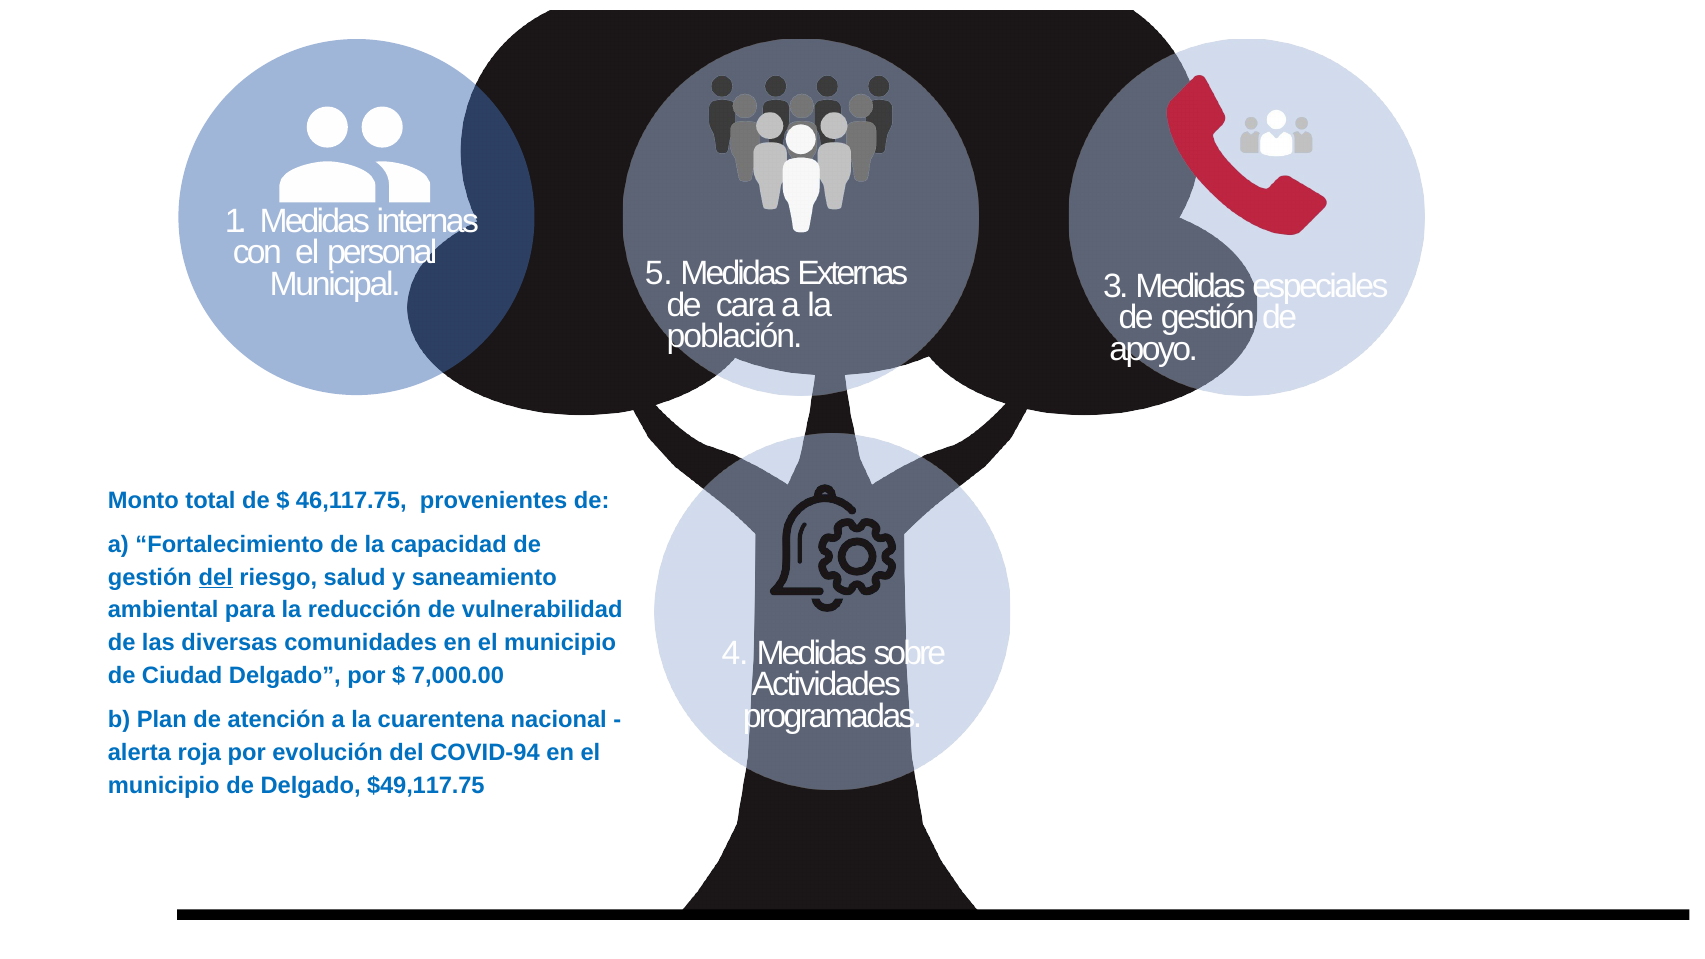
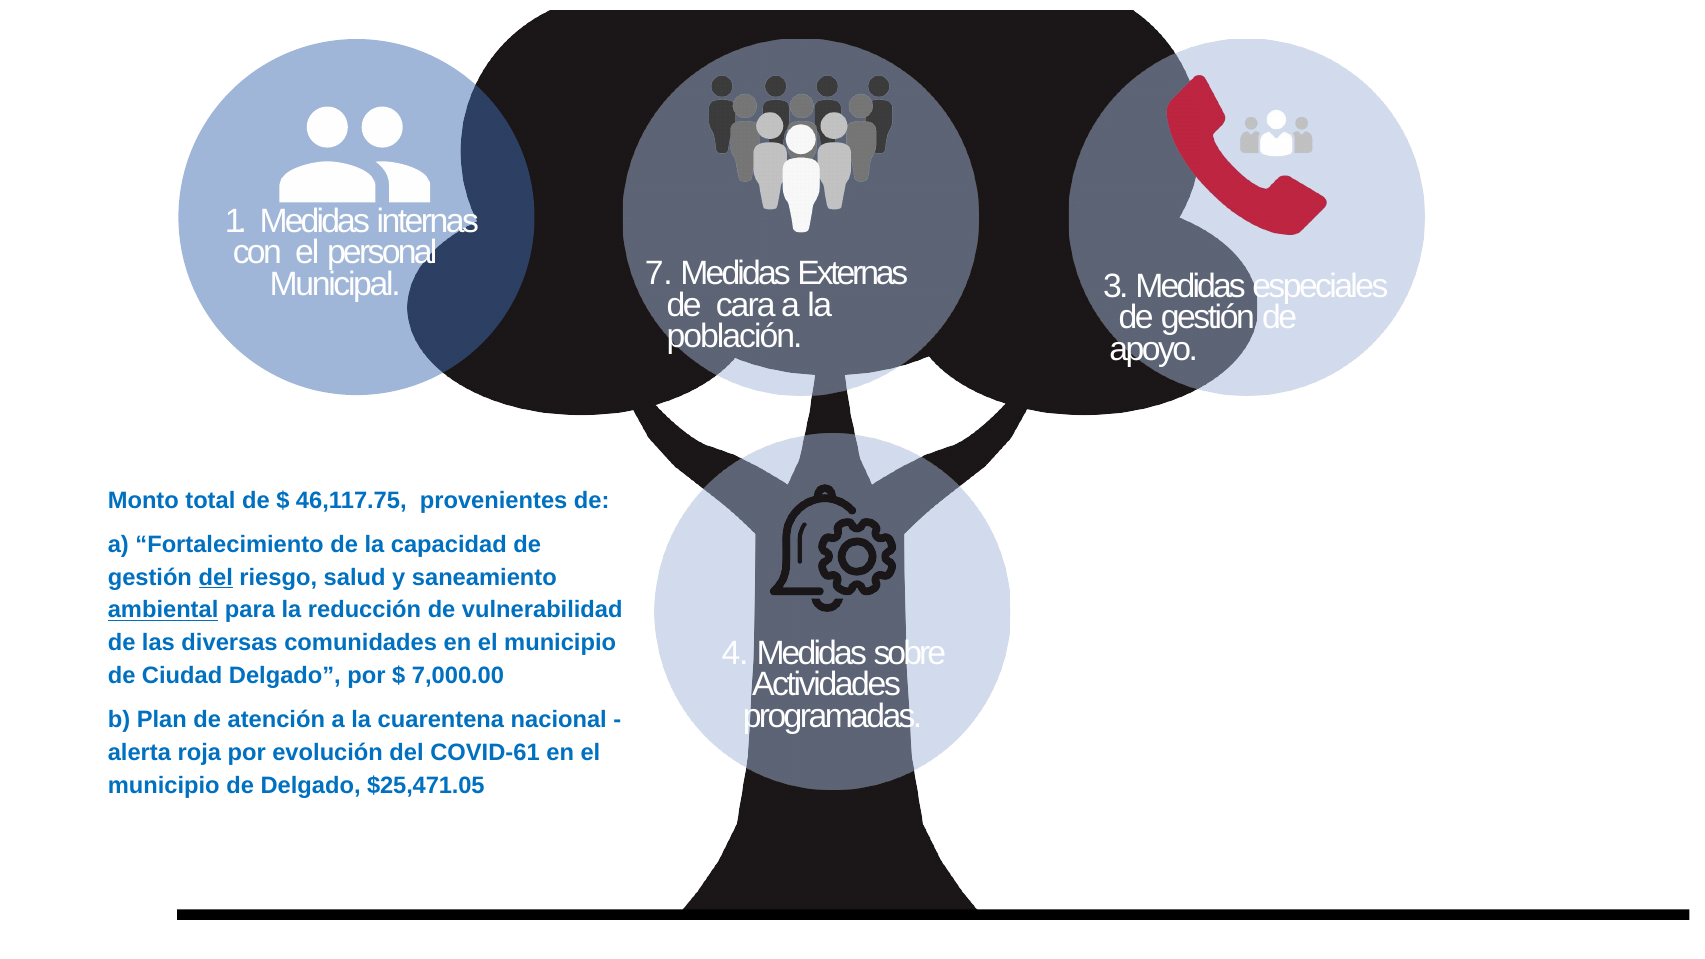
5: 5 -> 7 (659, 273)
ambiental underline: none -> present (163, 610)
COVID-94: COVID-94 -> COVID-61 (485, 753)
$49,117.75: $49,117.75 -> $25,471.05 (426, 786)
